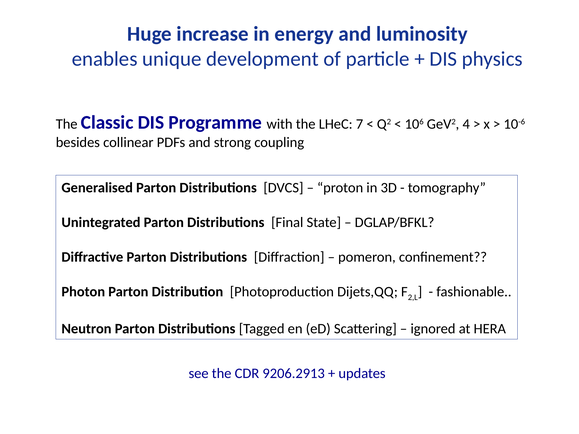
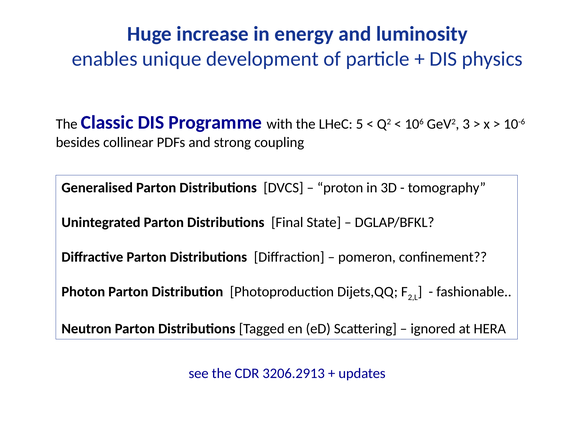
7: 7 -> 5 (360, 124)
4: 4 -> 3 (466, 124)
9206.2913: 9206.2913 -> 3206.2913 (294, 374)
